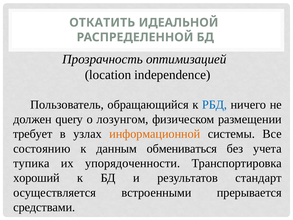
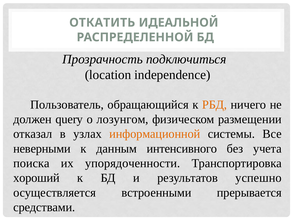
оптимизацией: оптимизацией -> подключиться (186, 59)
РБД colour: blue -> orange (215, 104)
требует: требует -> отказал (33, 134)
состоянию: состоянию -> неверными (42, 148)
обмениваться: обмениваться -> интенсивного (182, 148)
тупика: тупика -> поиска (31, 163)
стандарт: стандарт -> успешно (258, 178)
